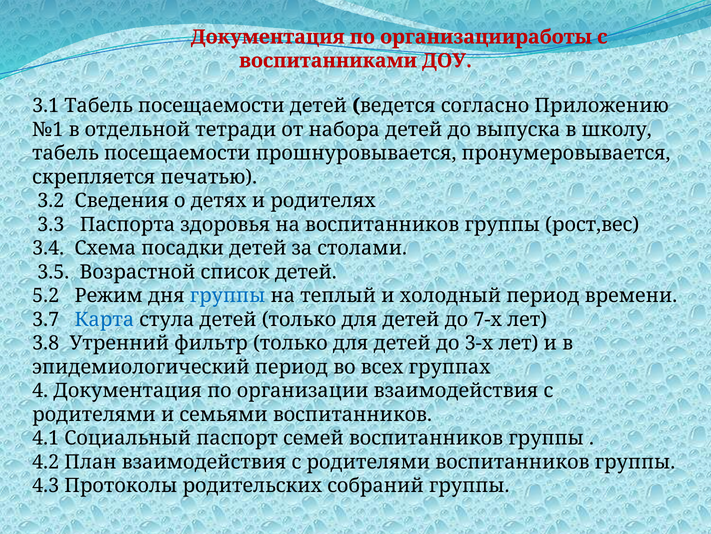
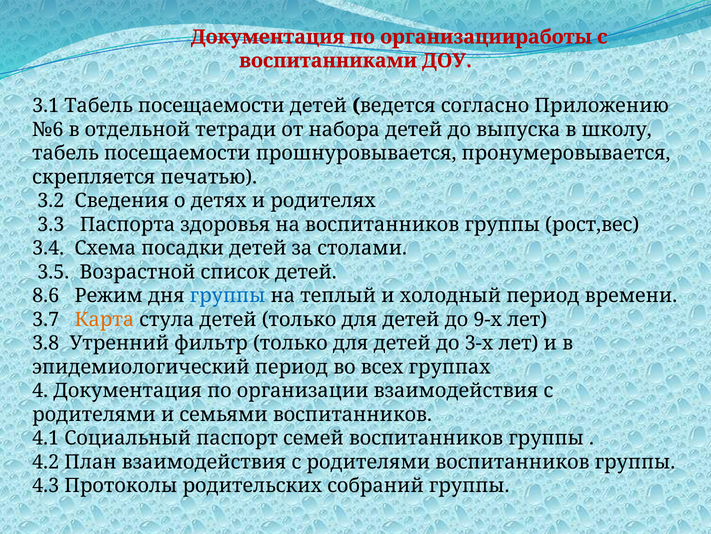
№1: №1 -> №6 (48, 129)
5.2: 5.2 -> 8.6 (46, 295)
Карта colour: blue -> orange (104, 319)
7-х: 7-х -> 9-х (488, 319)
